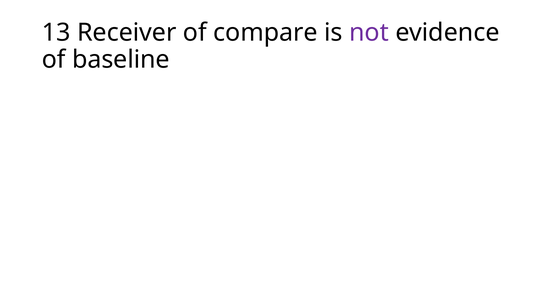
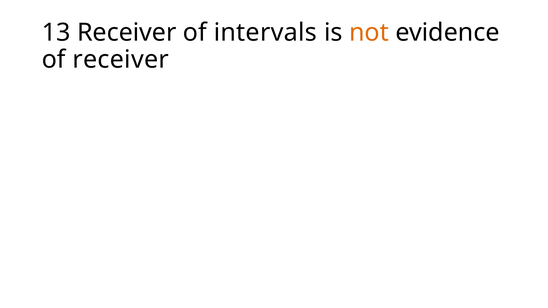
compare: compare -> intervals (265, 32)
not colour: purple -> orange (369, 32)
of baseline: baseline -> receiver (121, 60)
